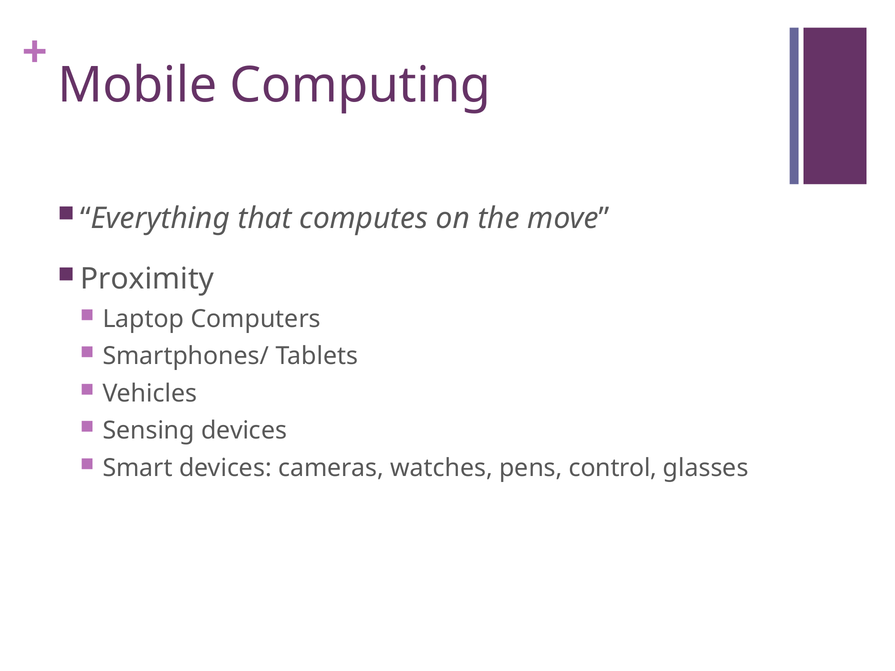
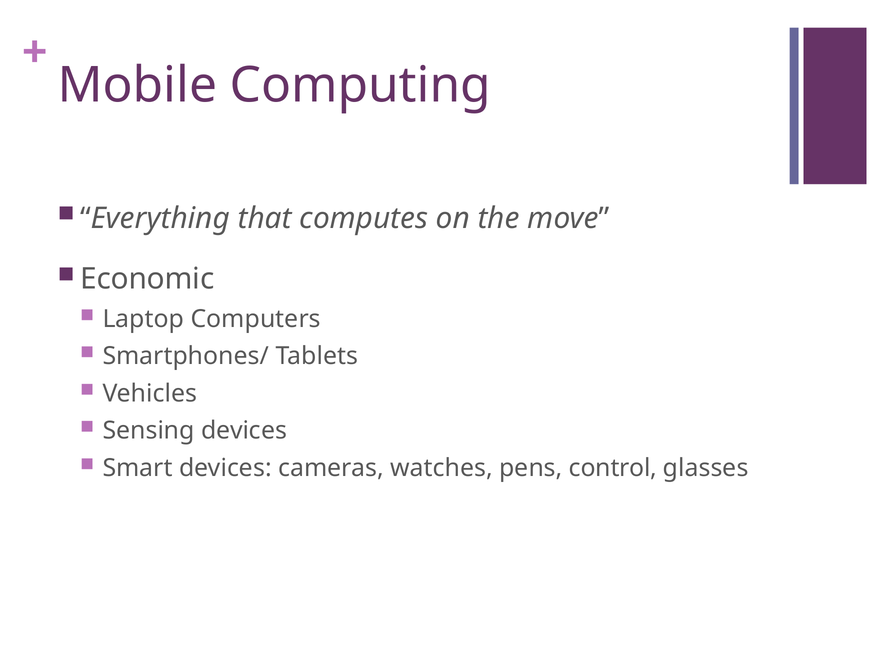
Proximity: Proximity -> Economic (147, 279)
